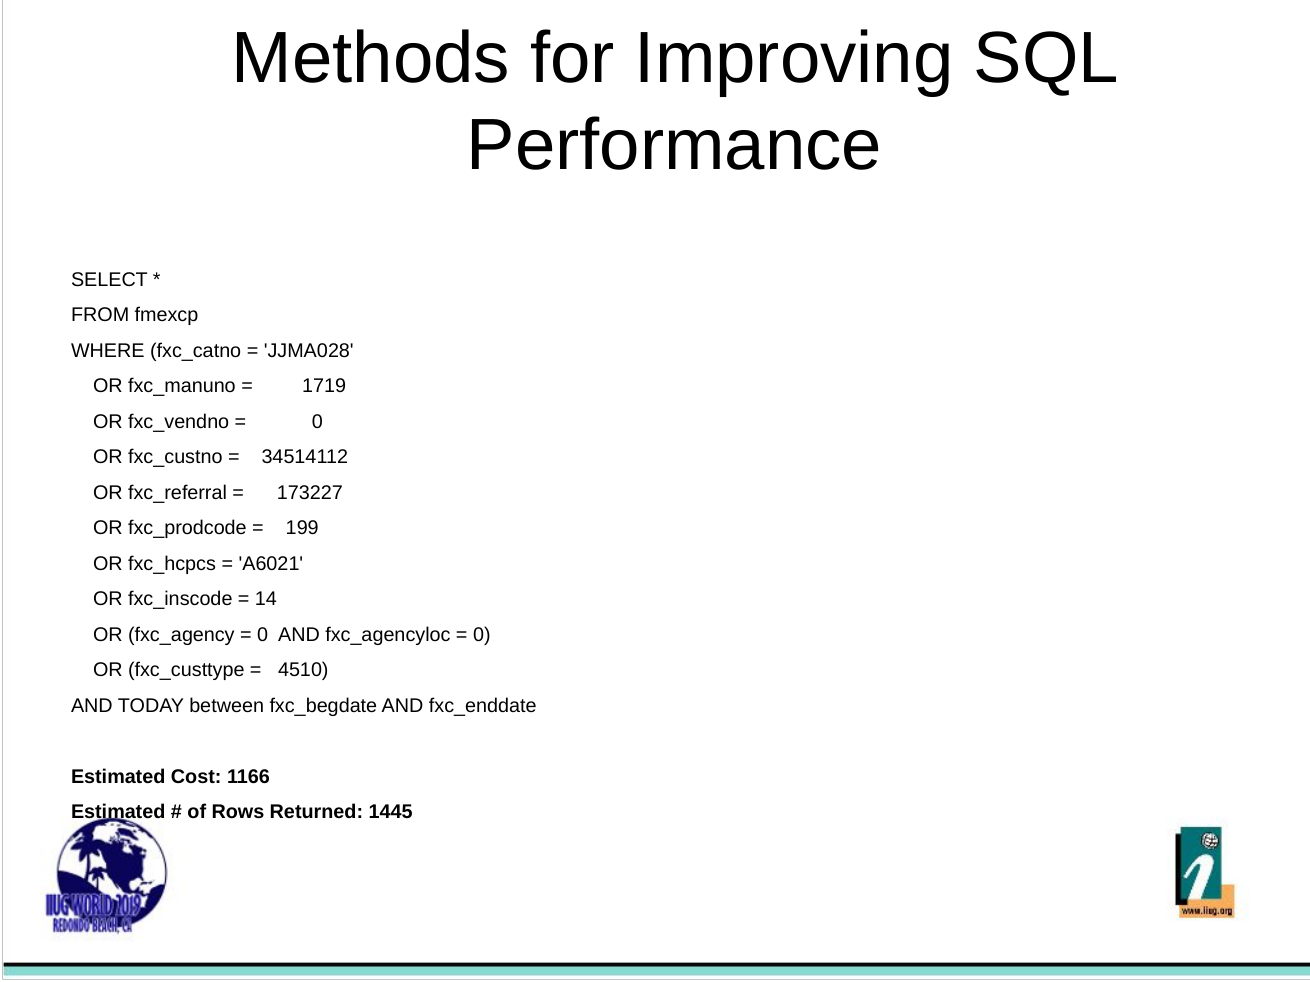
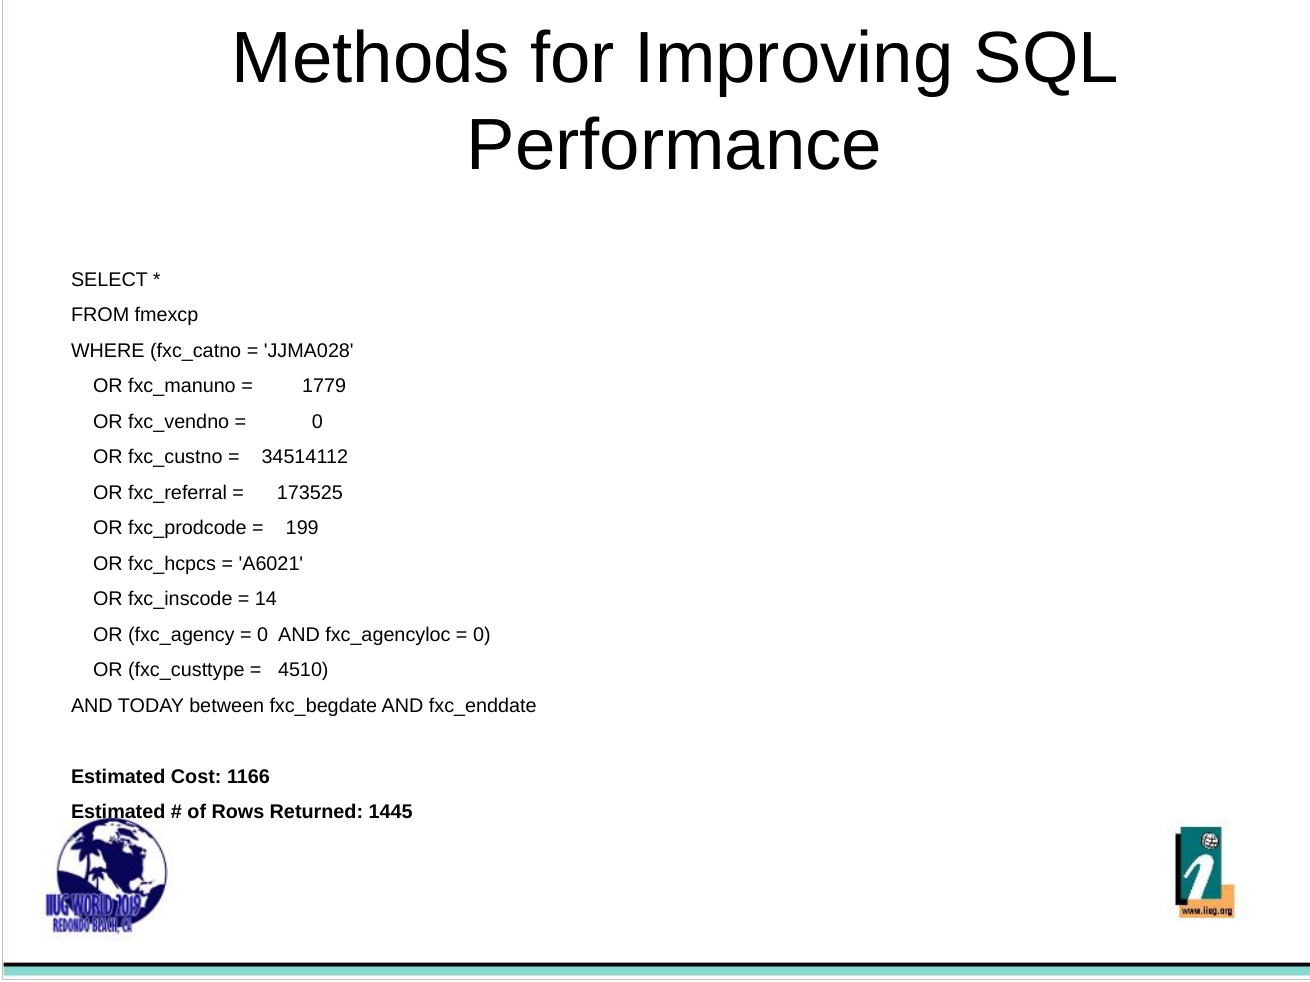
1719: 1719 -> 1779 (324, 387)
173227: 173227 -> 173525 (310, 493)
